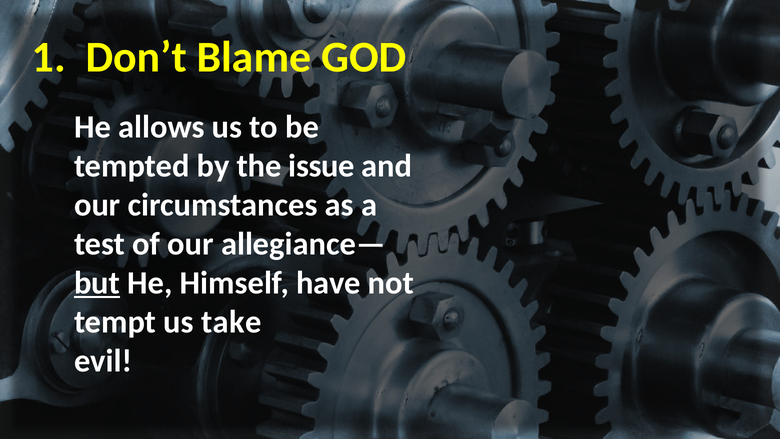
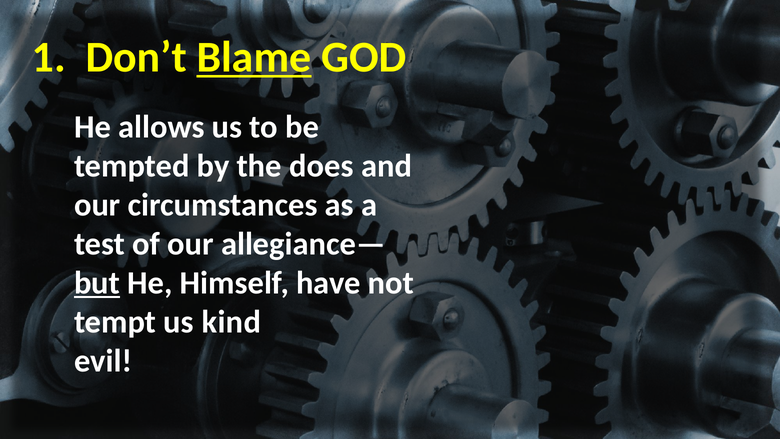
Blame underline: none -> present (254, 57)
issue: issue -> does (321, 166)
take: take -> kind (231, 322)
